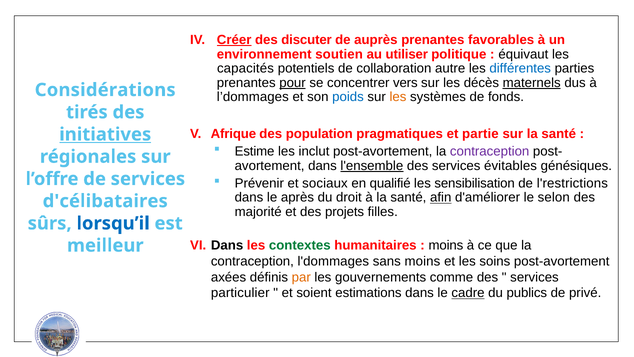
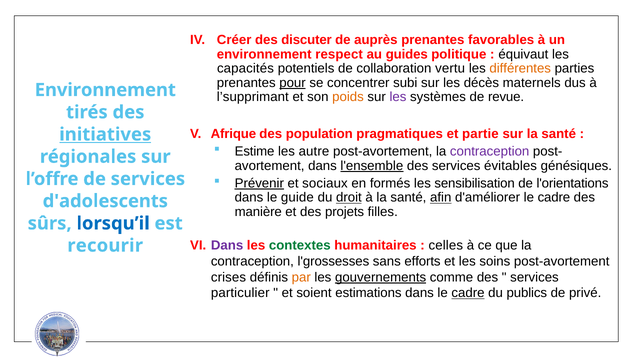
Créer underline: present -> none (234, 40)
soutien: soutien -> respect (339, 54)
utiliser: utiliser -> guides (407, 54)
autre: autre -> vertu (450, 68)
différentes colour: blue -> orange (520, 68)
vers: vers -> subi (405, 83)
maternels underline: present -> none (532, 83)
Considérations: Considérations -> Environnement (105, 90)
l’dommages: l’dommages -> l’supprimant (253, 97)
poids colour: blue -> orange (348, 97)
les colour: orange -> purple (398, 97)
fonds: fonds -> revue (506, 97)
inclut: inclut -> autre (314, 151)
Prévenir underline: none -> present (259, 183)
qualifié: qualifié -> formés (390, 183)
l'restrictions: l'restrictions -> l'orientations (573, 183)
après: après -> guide (297, 197)
droit underline: none -> present (349, 197)
d'améliorer le selon: selon -> cadre (554, 197)
d'célibataires: d'célibataires -> d'adolescents (105, 201)
majorité: majorité -> manière (258, 212)
Dans colour: black -> purple (227, 245)
moins: moins -> celles (446, 245)
meilleur: meilleur -> recourir (105, 245)
l'dommages: l'dommages -> l'grossesses (333, 261)
sans moins: moins -> efforts (423, 261)
axées: axées -> crises (228, 277)
gouvernements underline: none -> present (381, 277)
